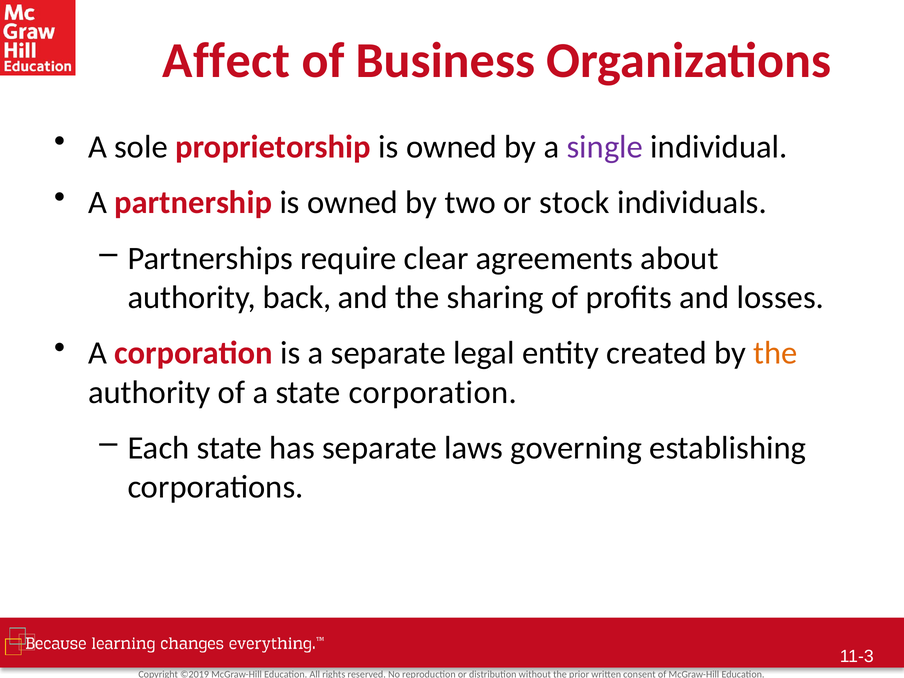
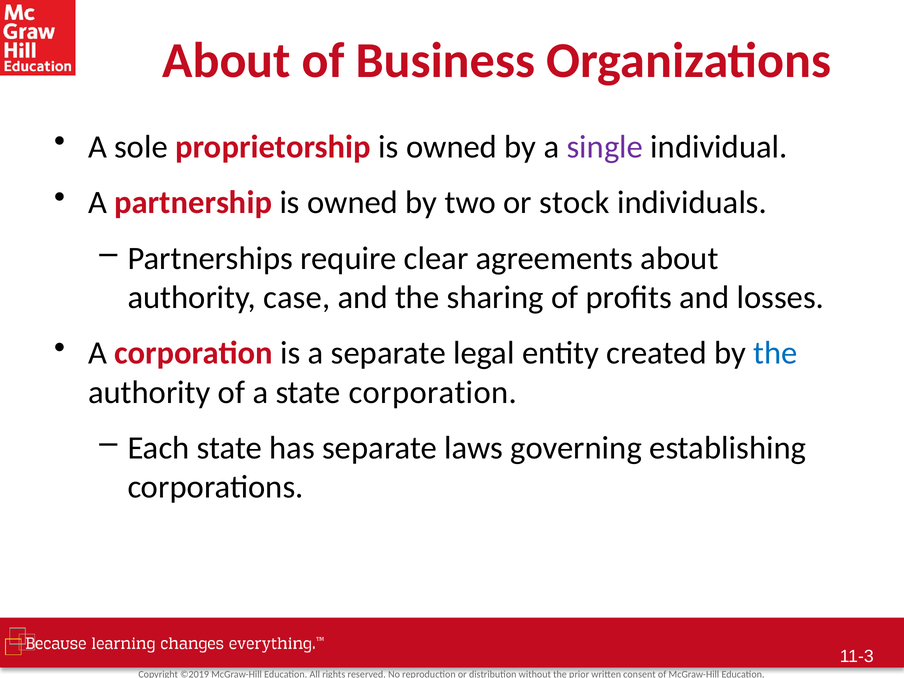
Affect: Affect -> About (226, 61)
back: back -> case (297, 297)
the colour: orange -> blue (775, 353)
